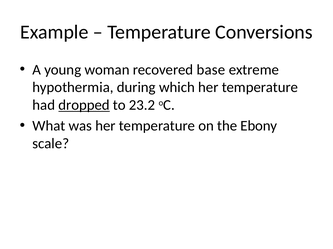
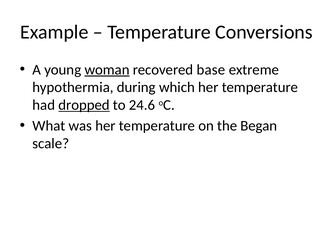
woman underline: none -> present (107, 70)
23.2: 23.2 -> 24.6 (142, 105)
Ebony: Ebony -> Began (259, 126)
